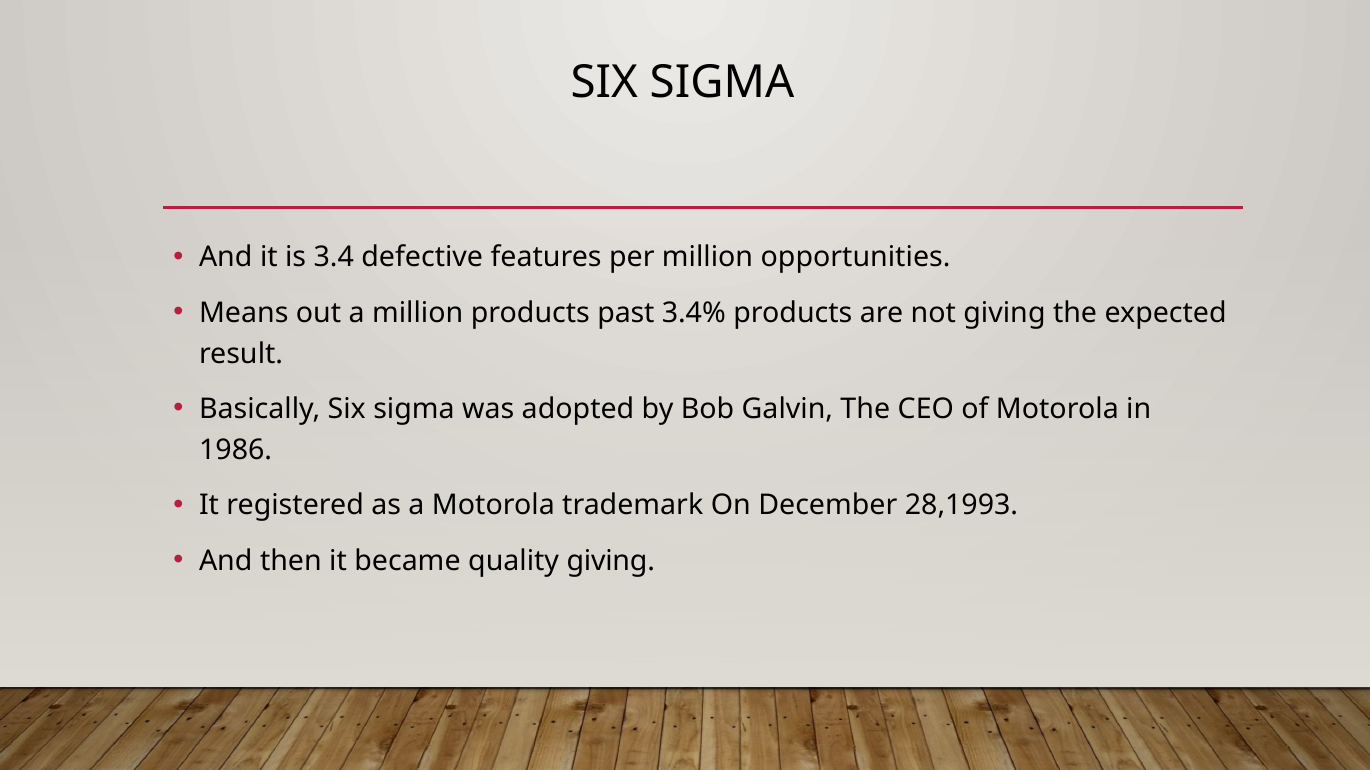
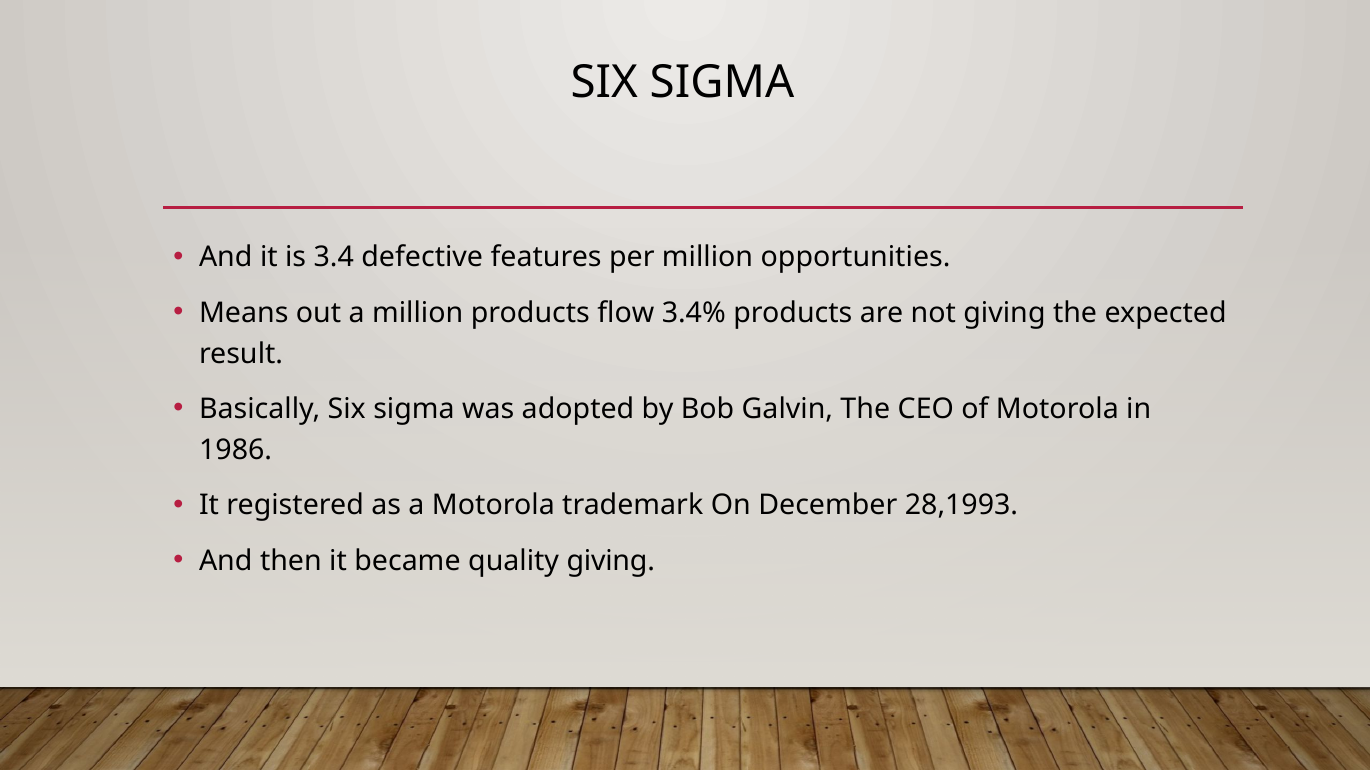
past: past -> flow (626, 313)
